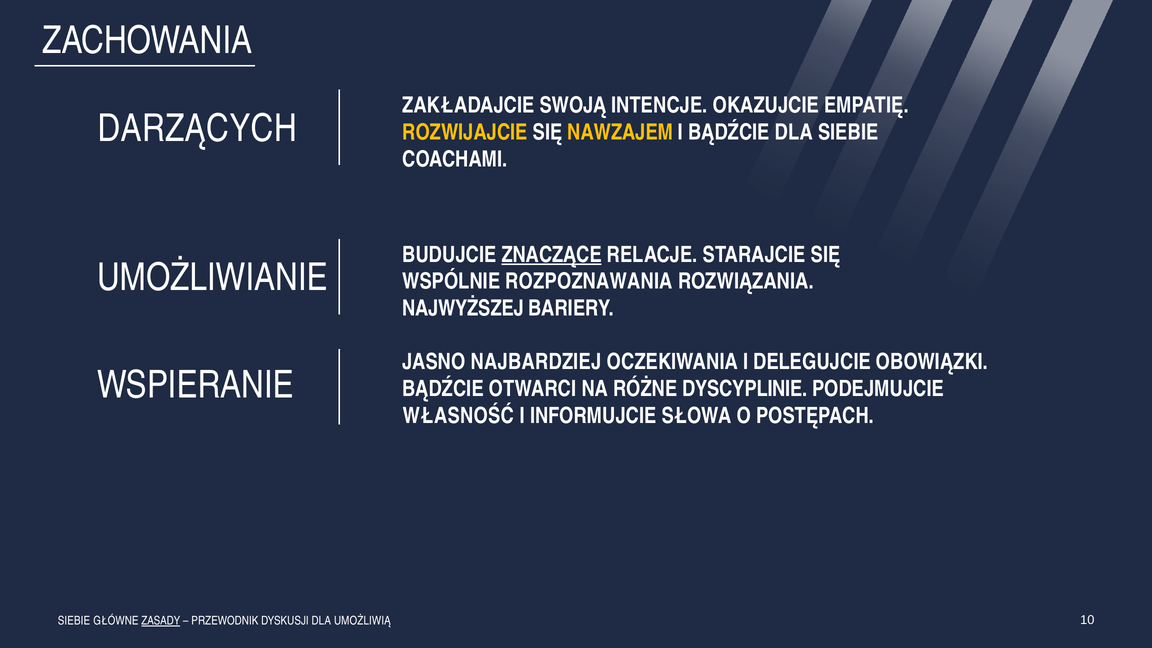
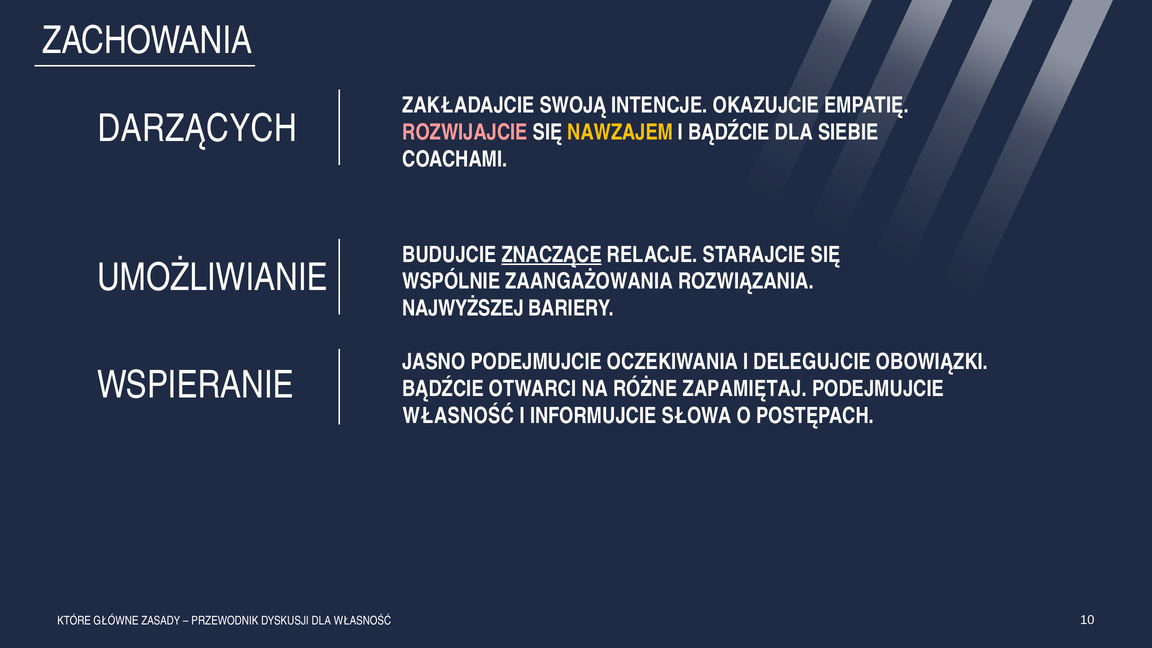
ROZWIJAJCIE colour: yellow -> pink (465, 132)
ROZPOZNAWANIA: ROZPOZNAWANIA -> ZAANGAŻOWANIA (589, 282)
JASNO NAJBARDZIEJ: NAJBARDZIEJ -> PODEJMUJCIE (536, 362)
DYSCYPLINIE: DYSCYPLINIE -> ZAPAMIĘTAJ (745, 389)
SIEBIE: SIEBIE -> KTÓRE (74, 621)
ZASADY underline: present -> none (161, 621)
DLA UMOŻLIWIĄ: UMOŻLIWIĄ -> WŁASNOŚĆ (362, 621)
